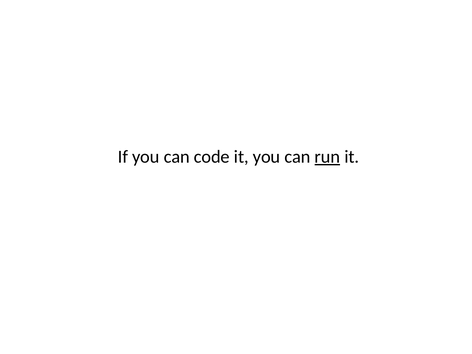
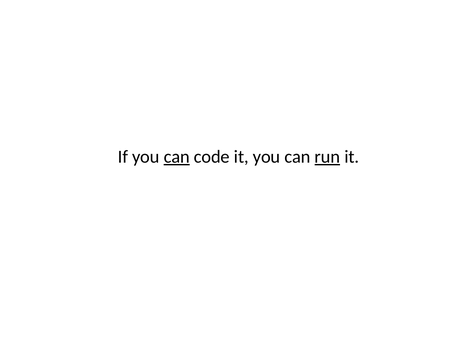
can underline: none -> present (177, 157)
